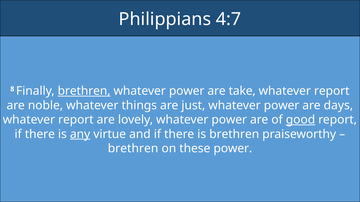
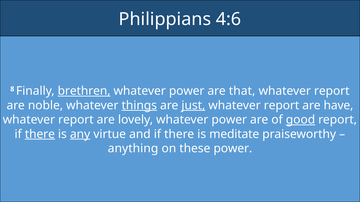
4:7: 4:7 -> 4:6 (229, 19)
take: take -> that (242, 91)
things underline: none -> present (139, 106)
just underline: none -> present (193, 106)
power: power -> report (282, 106)
days: days -> have (338, 106)
there underline: none -> present (40, 134)
is brethren: brethren -> meditate (234, 134)
brethren: brethren -> anything (133, 149)
